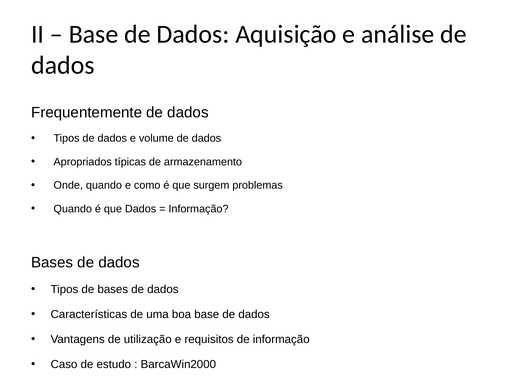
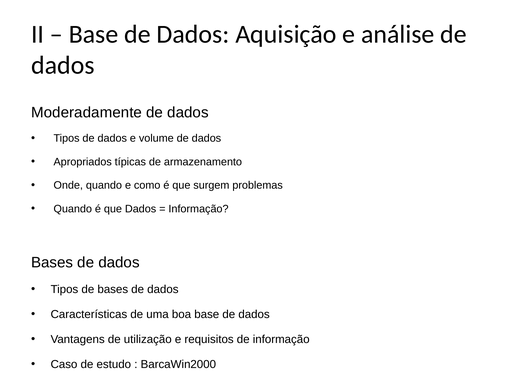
Frequentemente: Frequentemente -> Moderadamente (87, 113)
